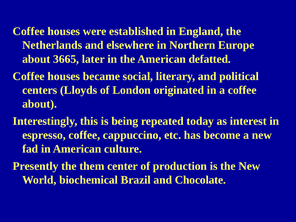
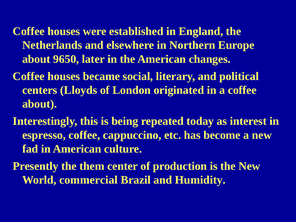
3665: 3665 -> 9650 (66, 59)
defatted: defatted -> changes (210, 59)
biochemical: biochemical -> commercial (89, 180)
Chocolate: Chocolate -> Humidity (200, 180)
